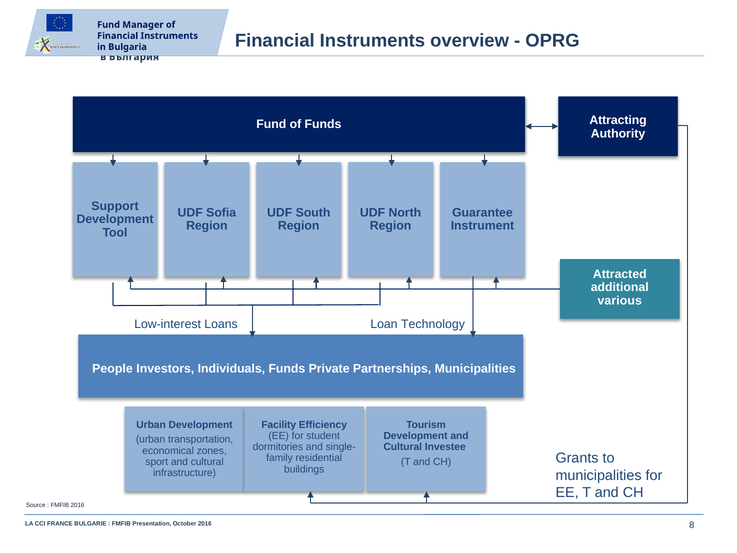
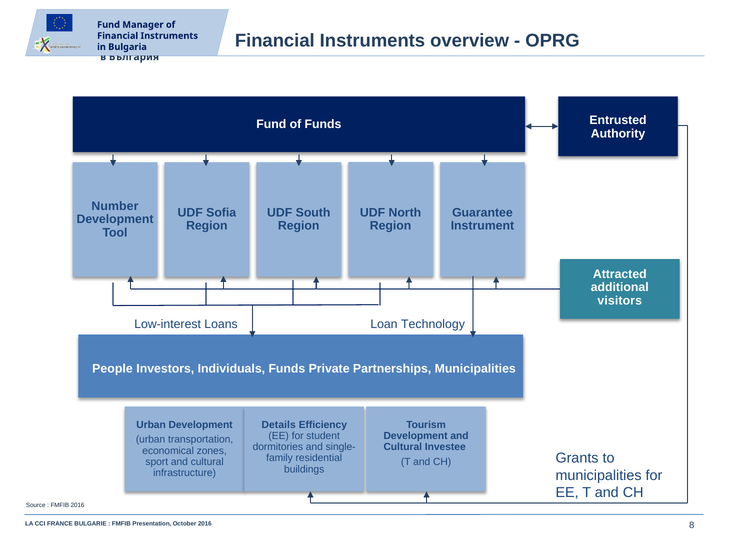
Attracting: Attracting -> Entrusted (618, 120)
Support: Support -> Number (115, 206)
various: various -> visitors (620, 300)
Facility: Facility -> Details (279, 425)
